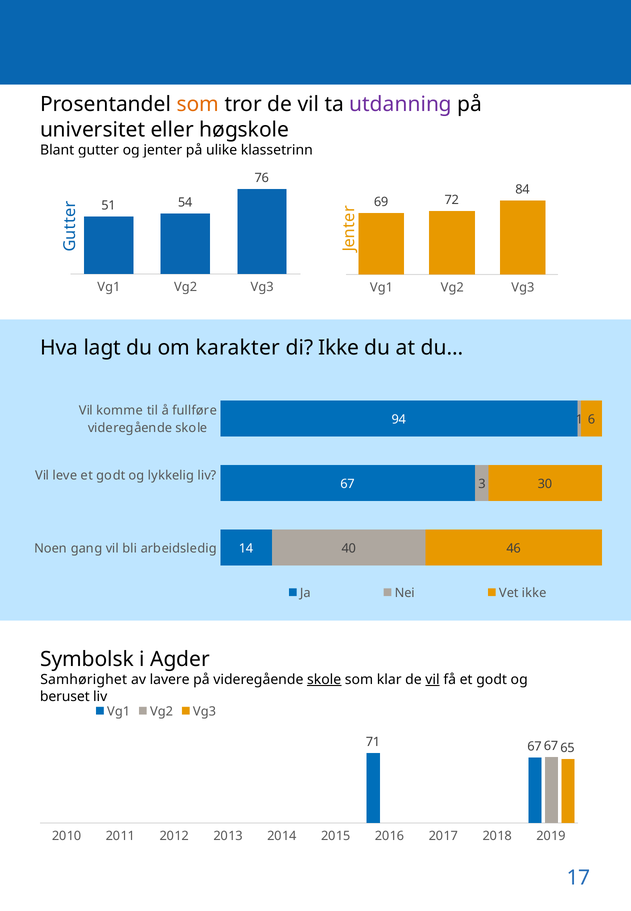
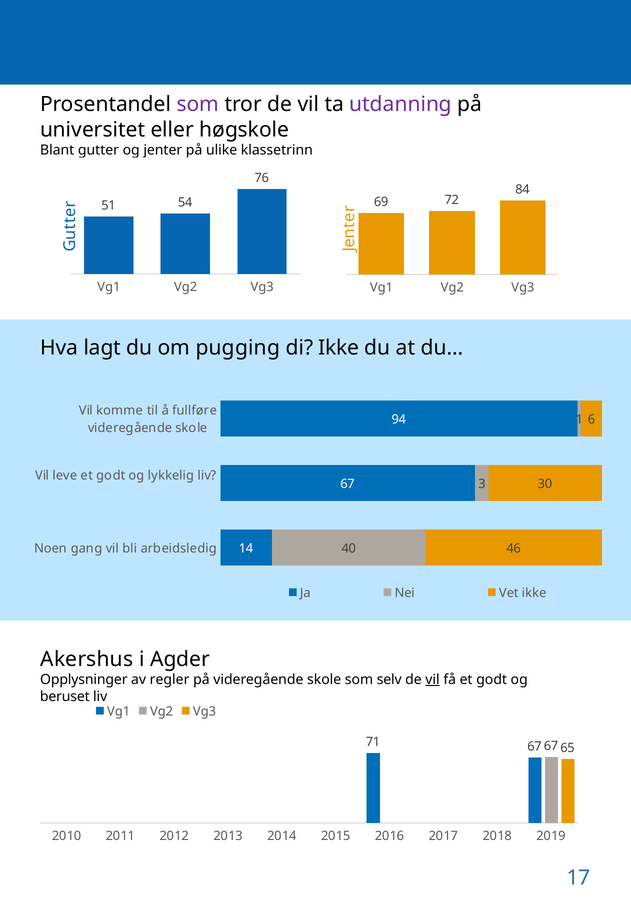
som colour: orange -> purple (198, 104)
karakter: karakter -> pugging (238, 348)
Symbolsk: Symbolsk -> Akershus (87, 659)
Samhørighet: Samhørighet -> Opplysninger (84, 680)
lavere: lavere -> regler (170, 680)
skole underline: present -> none (324, 680)
klar: klar -> selv (389, 680)
